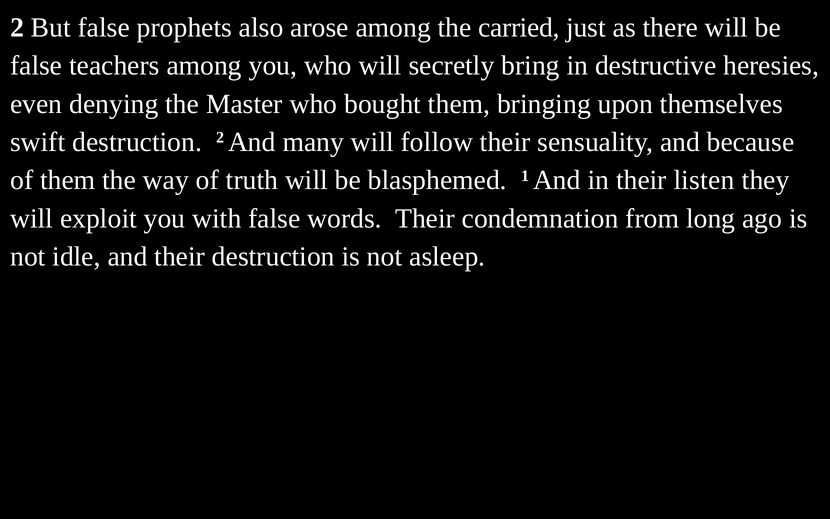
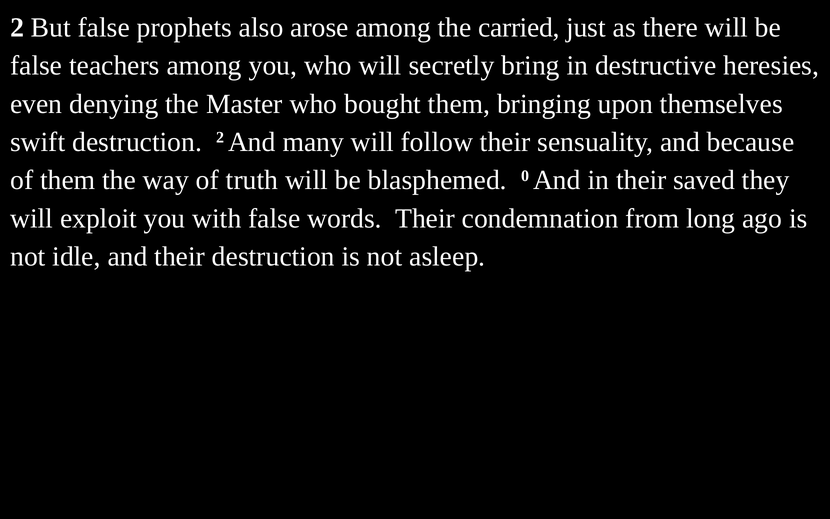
1: 1 -> 0 (525, 176)
listen: listen -> saved (704, 180)
